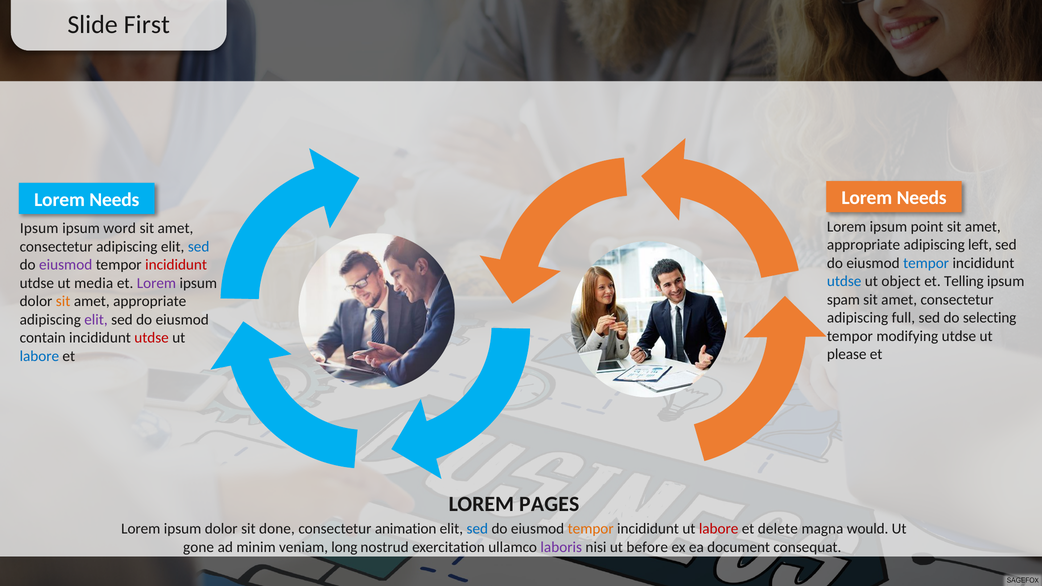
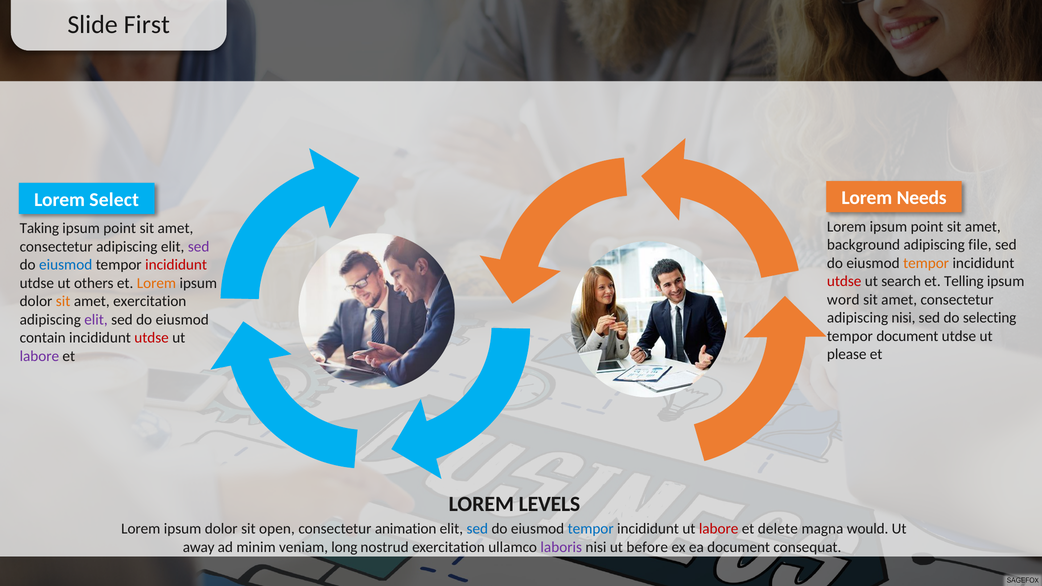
Needs: Needs -> Select (114, 200)
Ipsum: Ipsum -> Taking (39, 228)
word: word -> point (120, 228)
appropriate: appropriate -> background (864, 245)
left: left -> file (980, 245)
sed colour: blue -> purple (199, 247)
tempor colour: blue -> orange (926, 263)
eiusmod colour: purple -> blue (66, 265)
utdse colour: blue -> red (844, 281)
object: object -> search (901, 281)
media: media -> others (94, 283)
Lorem colour: purple -> orange (156, 283)
spam: spam -> word (843, 300)
appropriate: appropriate -> exercitation (150, 301)
adipiscing full: full -> nisi (903, 318)
tempor modifying: modifying -> document (907, 336)
labore colour: blue -> purple (39, 356)
PAGES: PAGES -> LEVELS (549, 504)
done: done -> open (277, 529)
tempor colour: orange -> blue (591, 529)
gone: gone -> away (199, 547)
